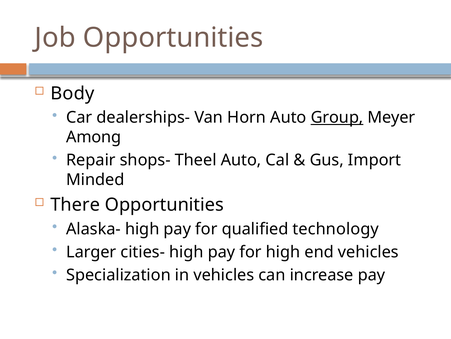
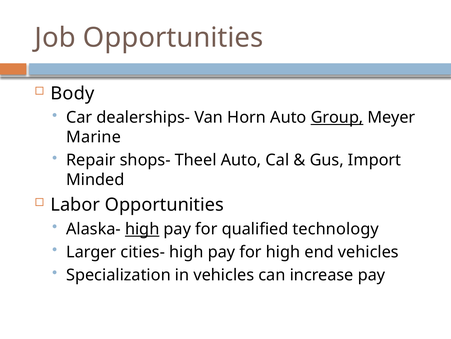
Among: Among -> Marine (94, 137)
There: There -> Labor (75, 205)
high underline: none -> present (142, 229)
